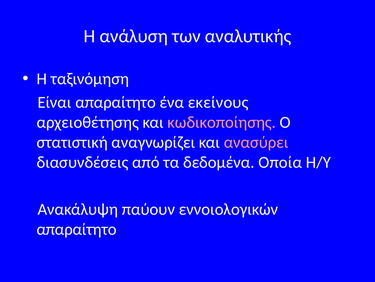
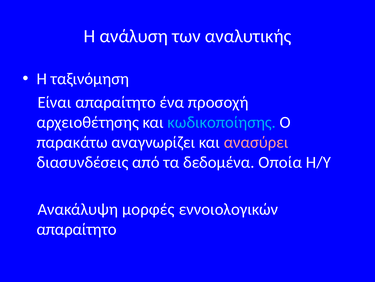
εκείνους: εκείνους -> προσοχή (218, 102)
κωδικοποίησης colour: pink -> light blue (222, 122)
στατιστική: στατιστική -> παρακάτω (72, 142)
παύουν: παύουν -> μορφές (148, 209)
